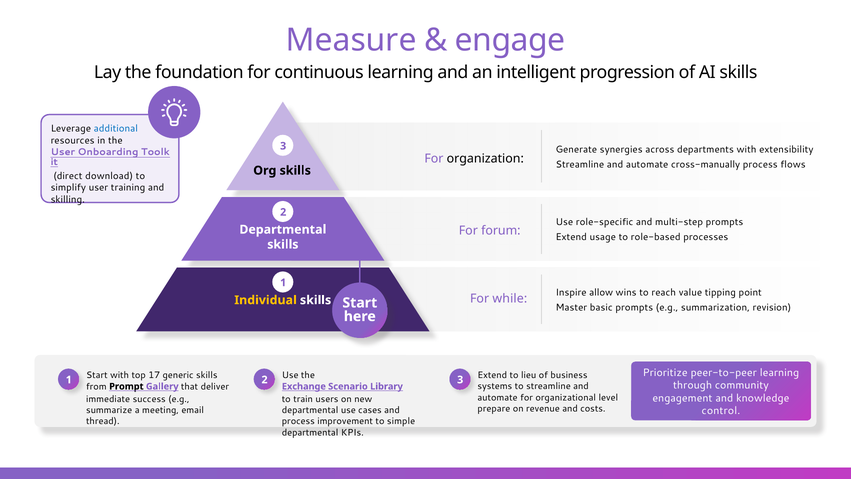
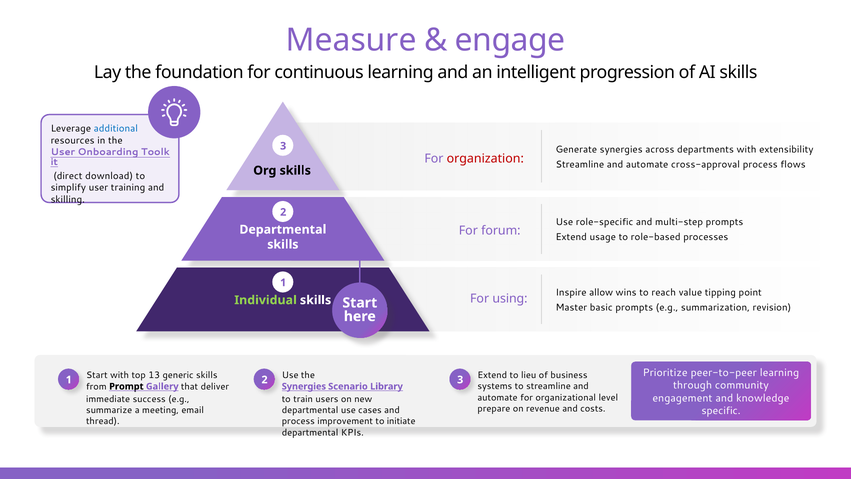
organization colour: black -> red (485, 158)
cross-manually: cross-manually -> cross-approval (706, 165)
while: while -> using (510, 299)
Individual colour: yellow -> light green (266, 300)
17: 17 -> 13 (154, 375)
Exchange: Exchange -> Synergies (304, 386)
control: control -> specific (721, 411)
simple: simple -> initiate (401, 421)
